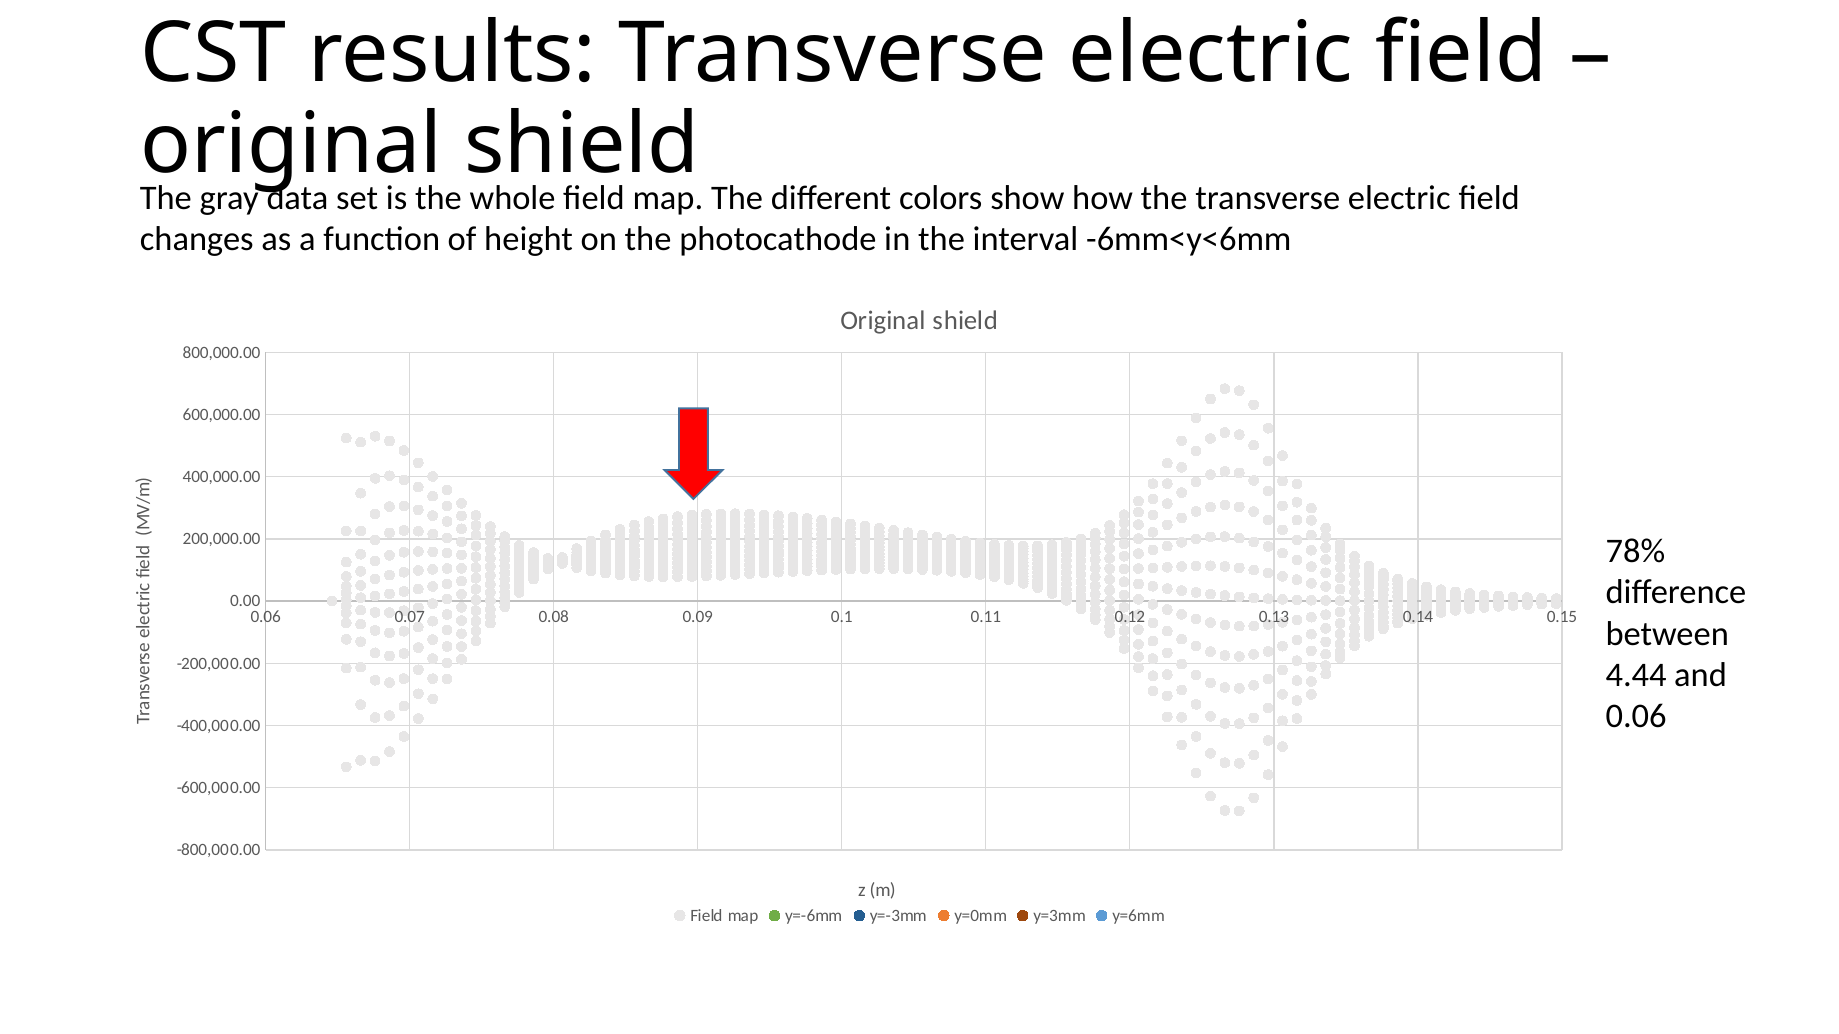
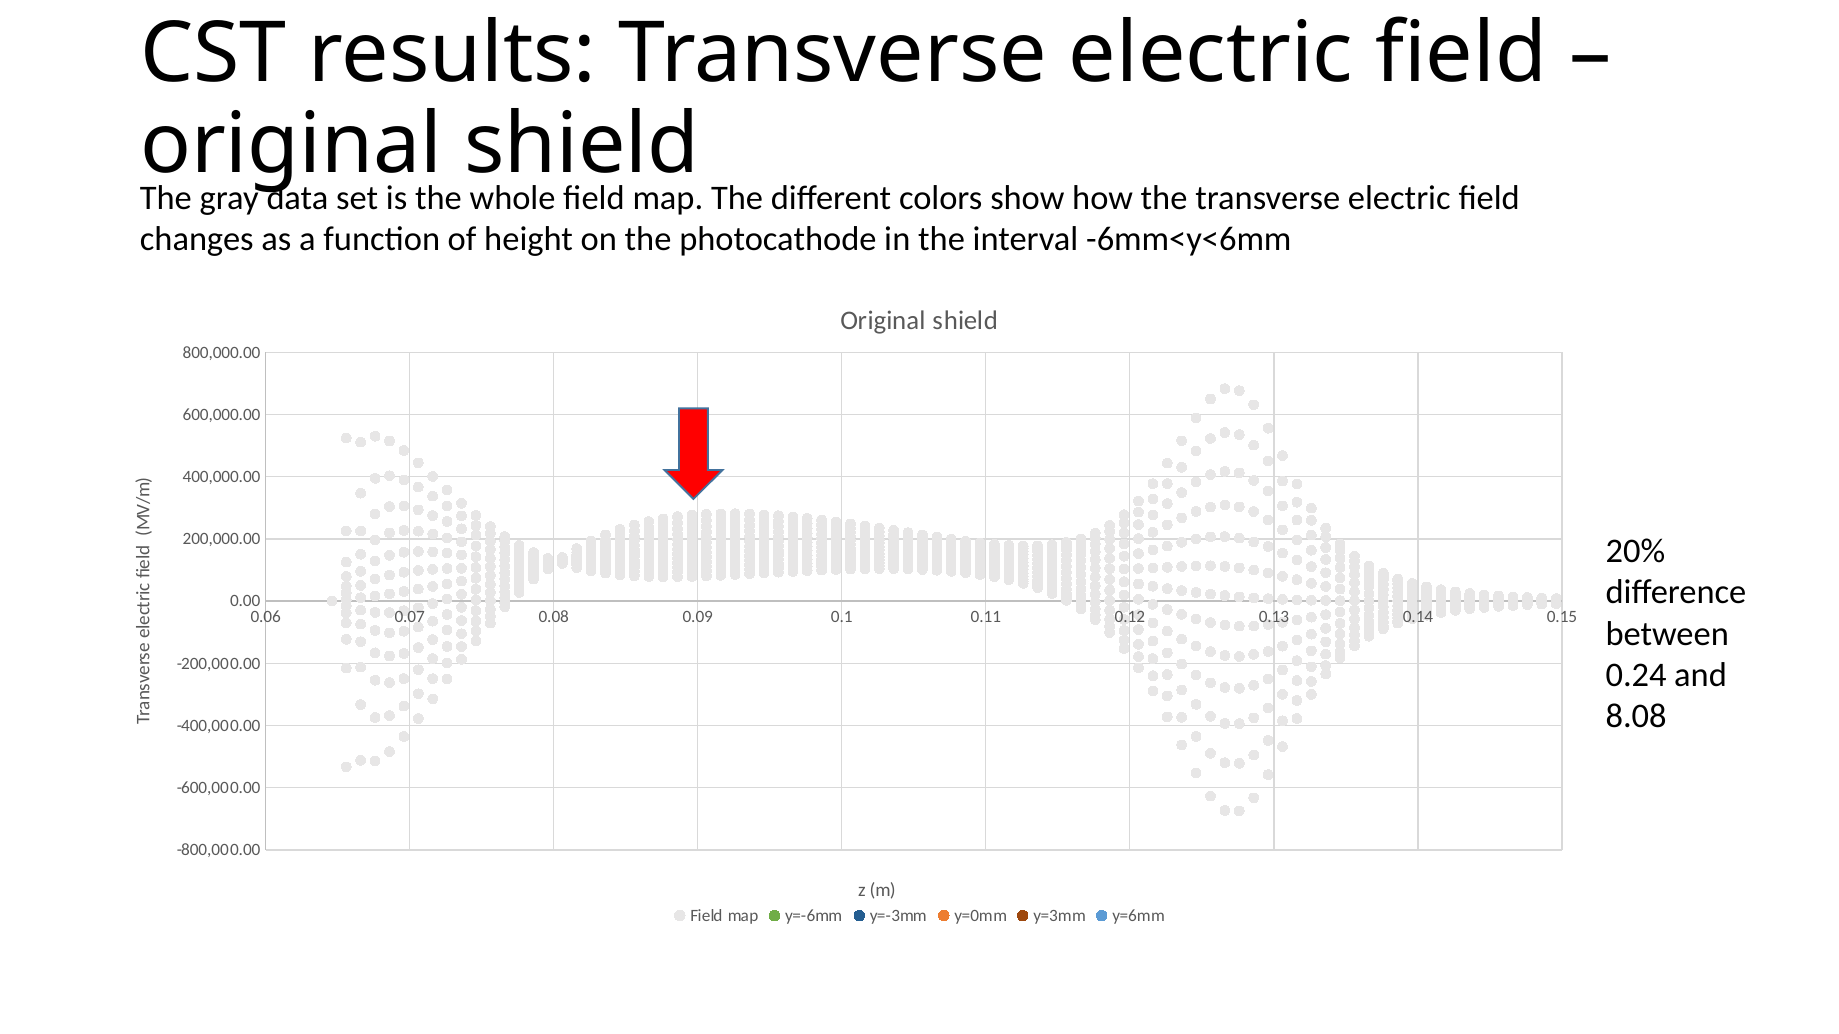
78%: 78% -> 20% (1635, 551)
4.44: 4.44 -> 0.24 (1636, 675)
0.06: 0.06 -> 8.08 (1636, 717)
